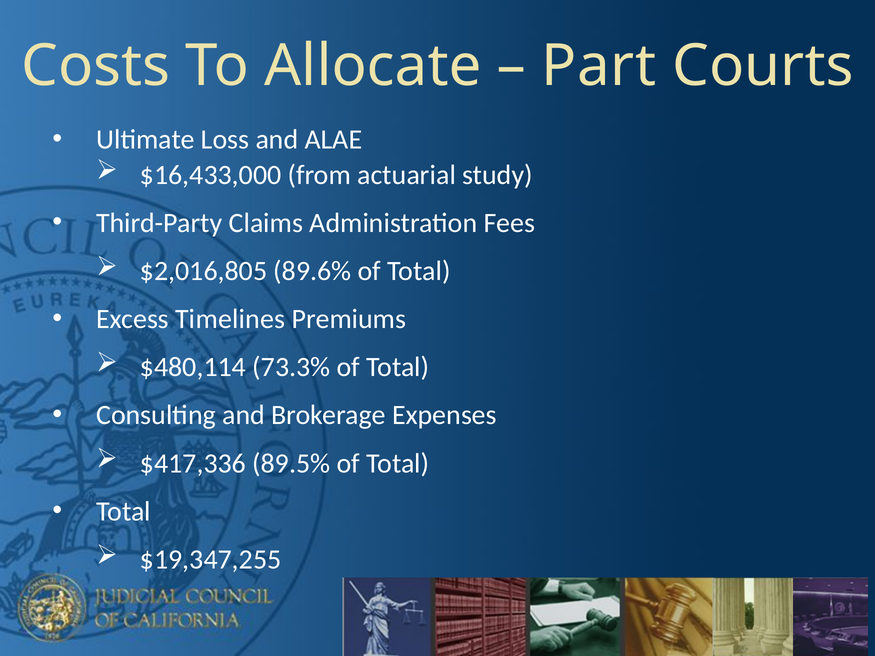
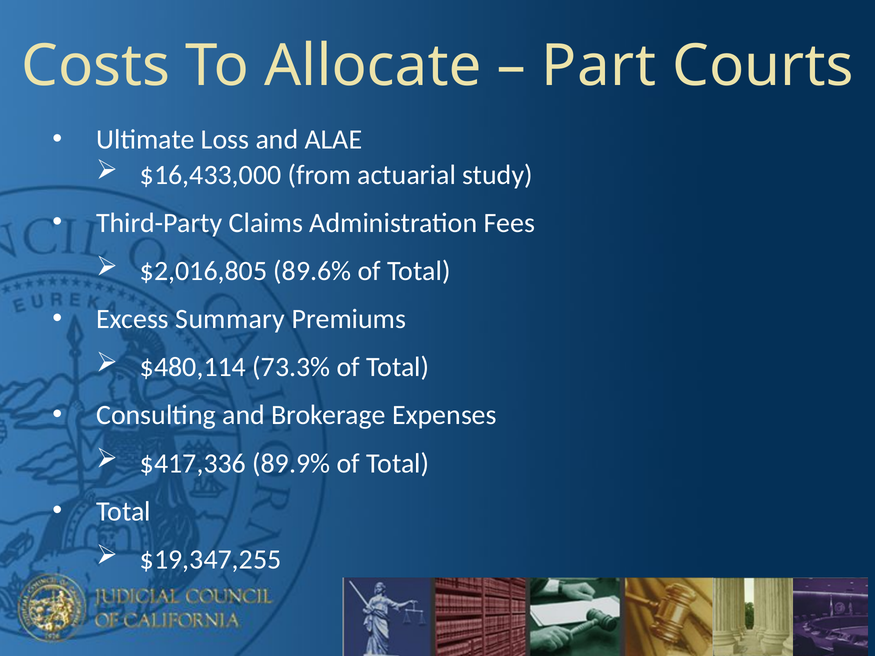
Timelines: Timelines -> Summary (230, 319)
89.5%: 89.5% -> 89.9% (291, 463)
